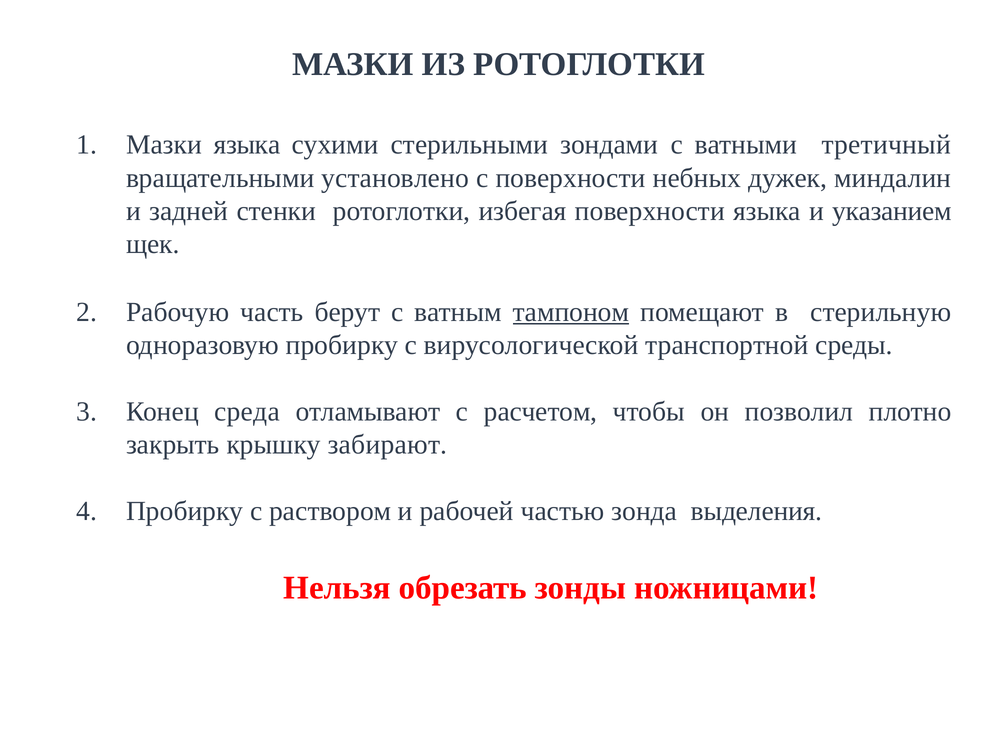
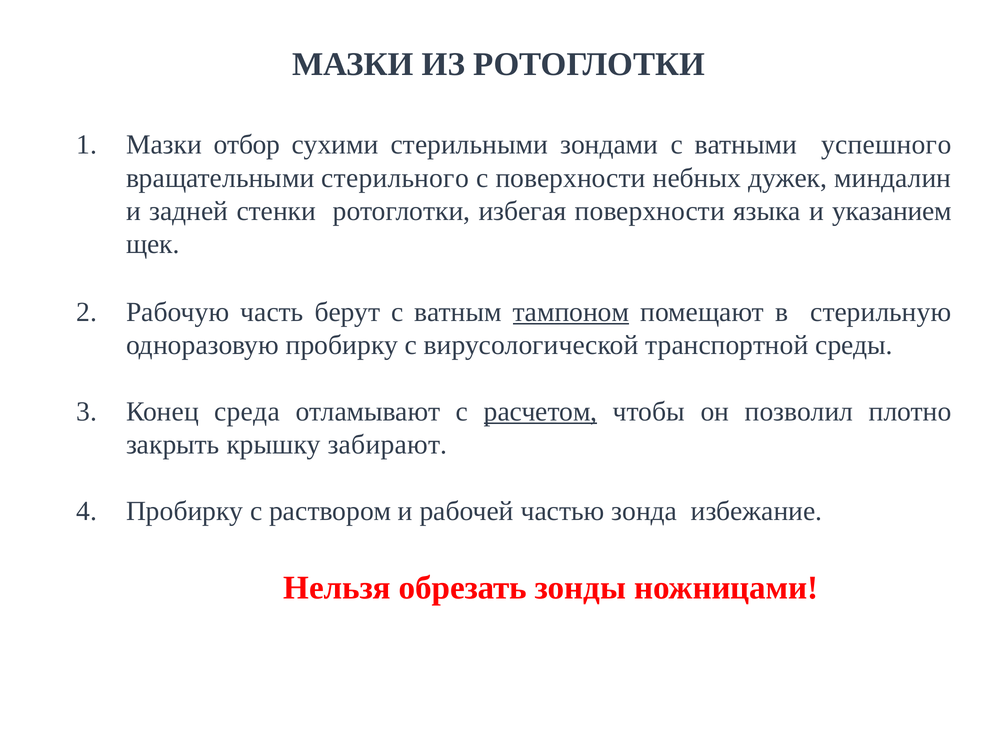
Мазки языка: языка -> отбор (247, 145)
третичный: третичный -> успешного (886, 145)
установлено: установлено -> стерильного (395, 178)
расчетом underline: none -> present (541, 411)
выделения: выделения -> избежание (756, 511)
